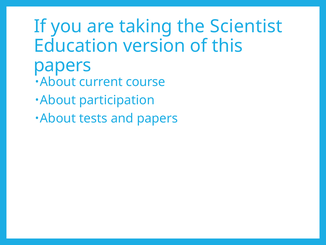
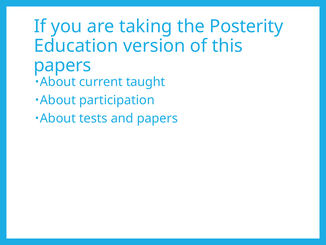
Scientist: Scientist -> Posterity (246, 26)
course: course -> taught (146, 82)
